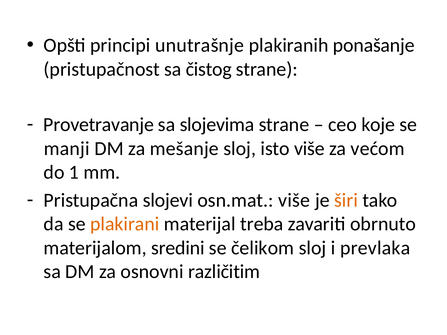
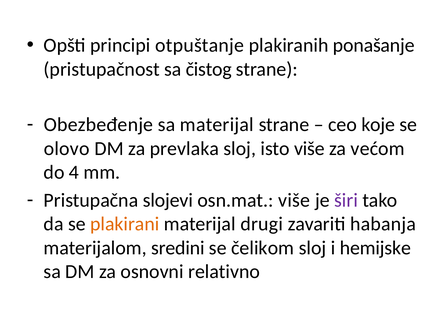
unutrašnje: unutrašnje -> otpuštanje (200, 45)
Provetravanje: Provetravanje -> Obezbeđenje (98, 125)
sa slojevima: slojevima -> materijal (217, 125)
manji: manji -> olovo (67, 149)
mešanje: mešanje -> prevlaka (184, 149)
1: 1 -> 4 (74, 173)
širi colour: orange -> purple (346, 200)
treba: treba -> drugi (262, 224)
obrnuto: obrnuto -> habanja (383, 224)
prevlaka: prevlaka -> hemijske (375, 248)
različitim: različitim -> relativno (224, 272)
